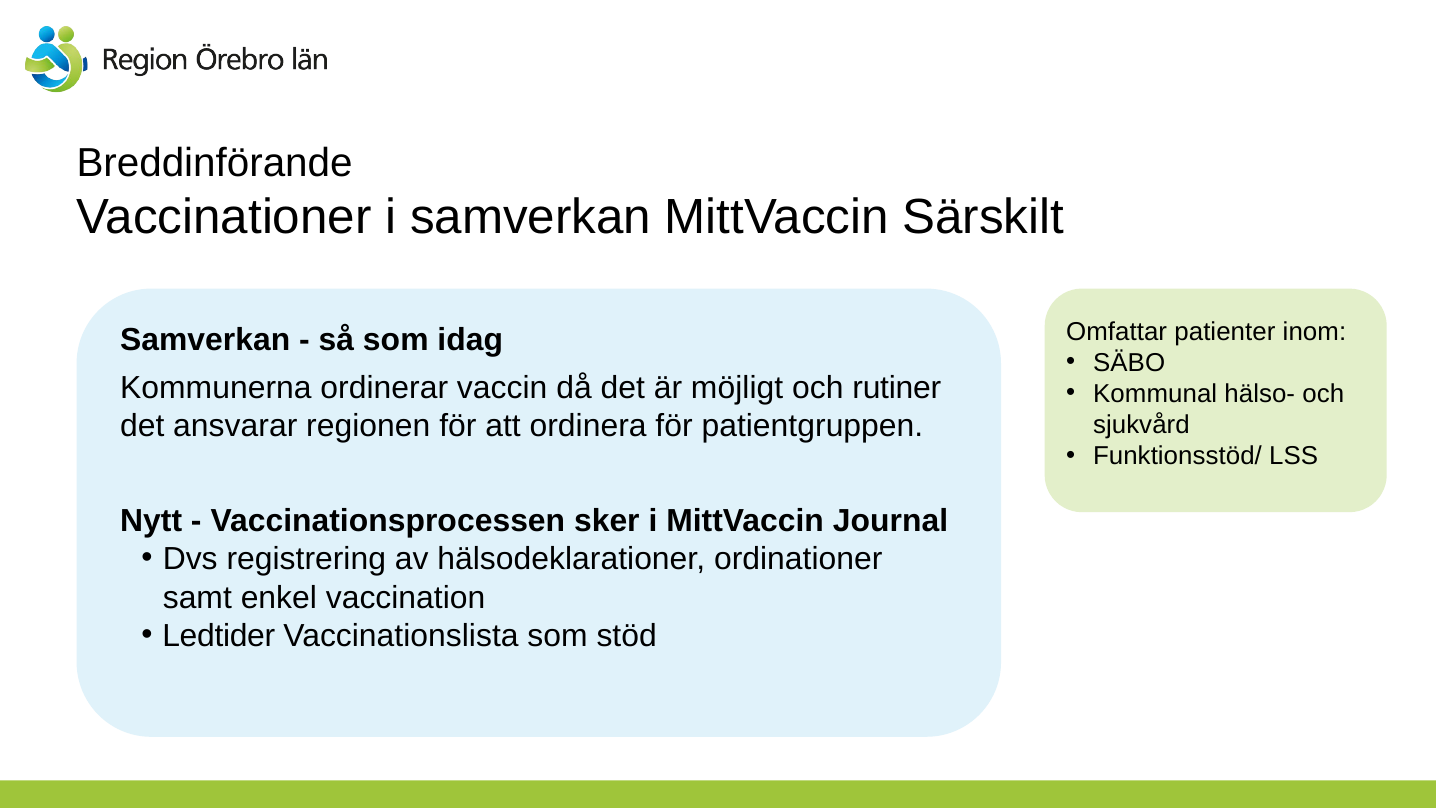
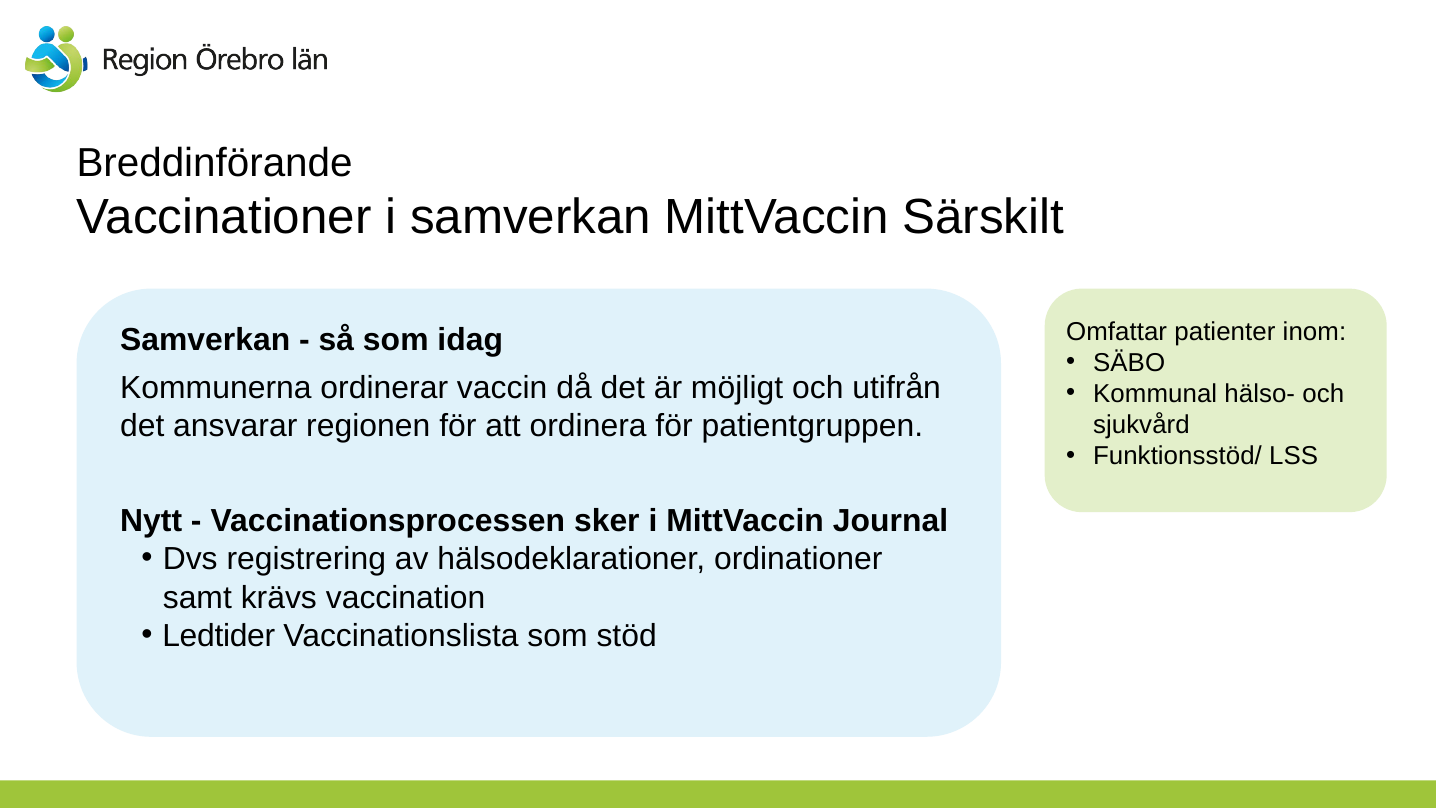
rutiner: rutiner -> utifrån (897, 388)
enkel: enkel -> krävs (279, 597)
